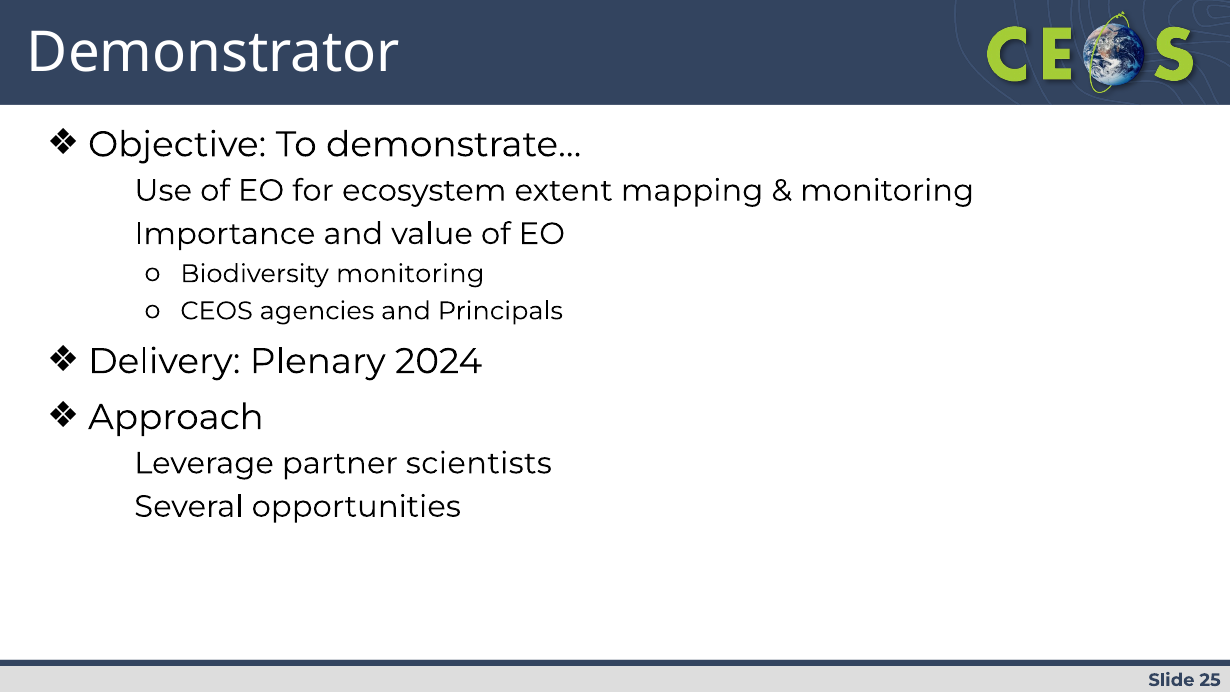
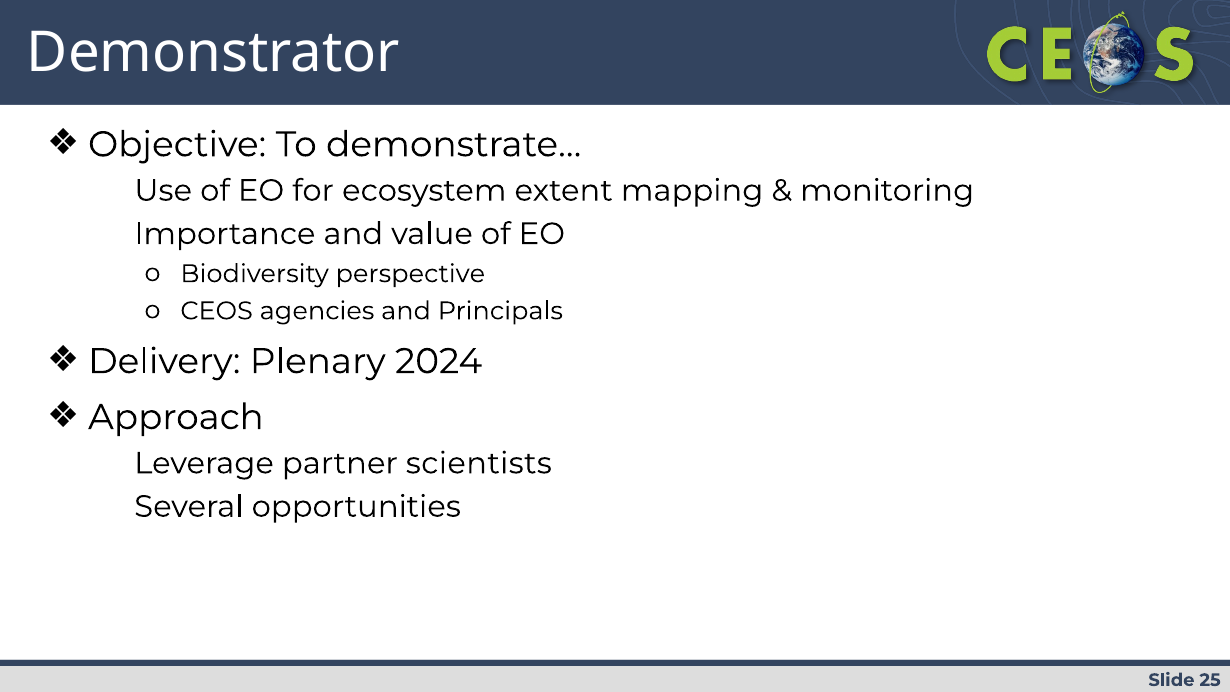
Biodiversity monitoring: monitoring -> perspective (410, 274)
